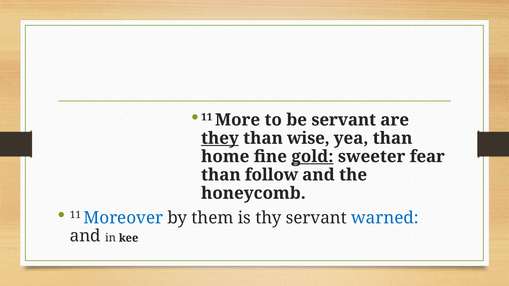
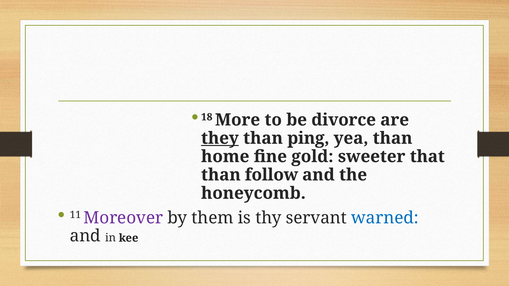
11: 11 -> 18 (207, 117)
be servant: servant -> divorce (344, 120)
wise: wise -> ping (308, 138)
gold underline: present -> none (312, 157)
fear: fear -> that (427, 157)
Moreover colour: blue -> purple (123, 218)
